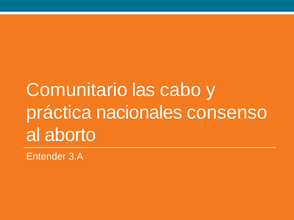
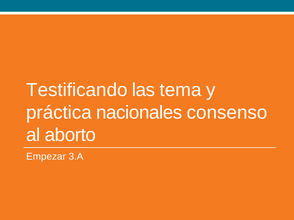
Comunitario: Comunitario -> Testificando (77, 90)
cabo: cabo -> tema (181, 90)
Entender: Entender -> Empezar (46, 157)
